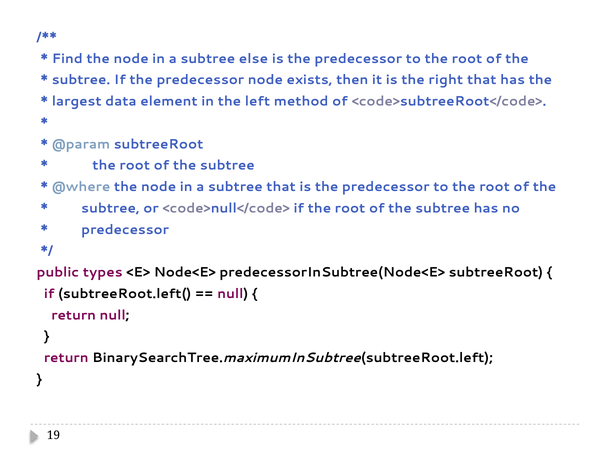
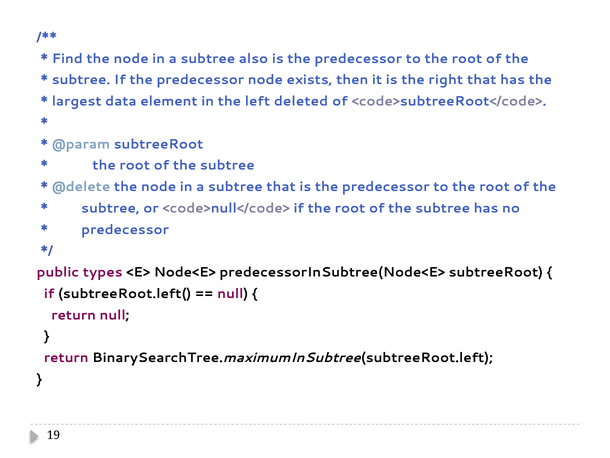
else: else -> also (253, 59)
method: method -> deleted (301, 101)
@where: @where -> @delete (81, 187)
